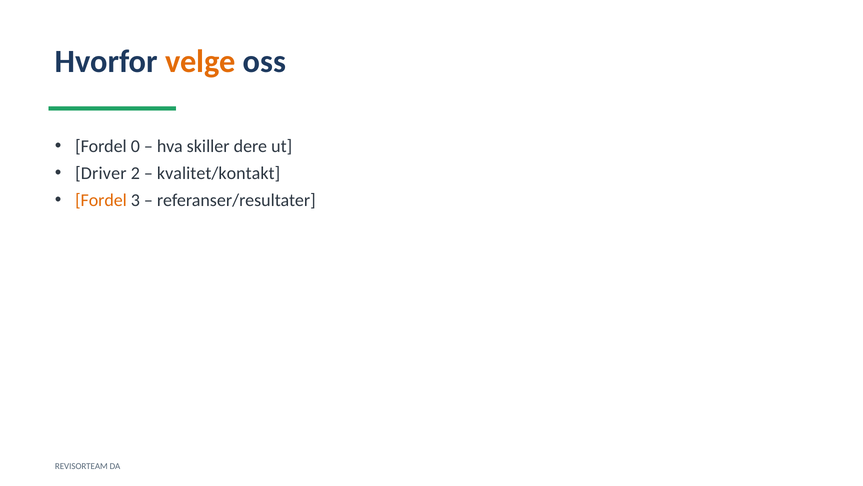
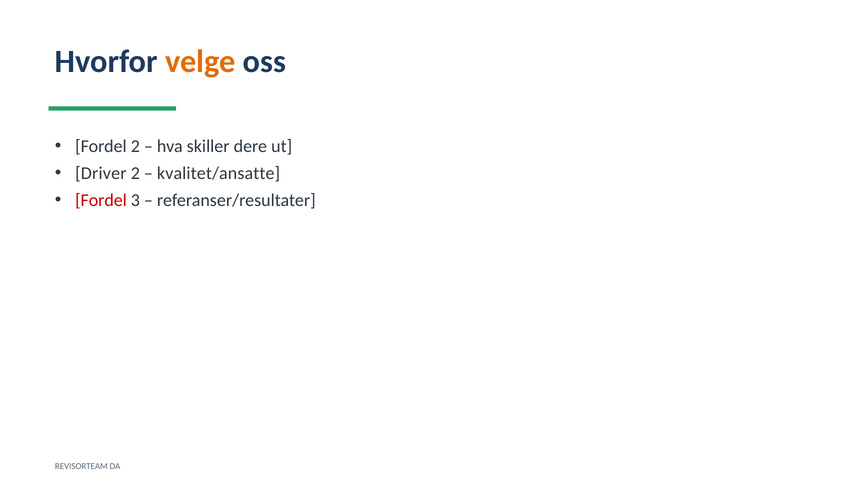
Fordel 0: 0 -> 2 (135, 146)
kvalitet/kontakt: kvalitet/kontakt -> kvalitet/ansatte (219, 173)
Fordel colour: orange -> red (101, 200)
